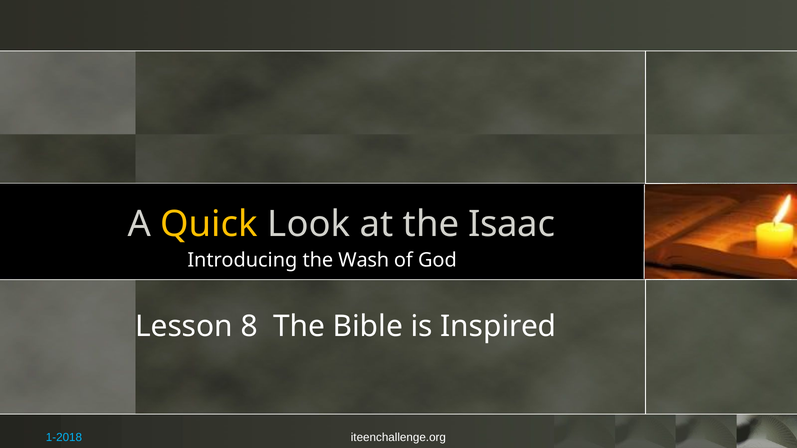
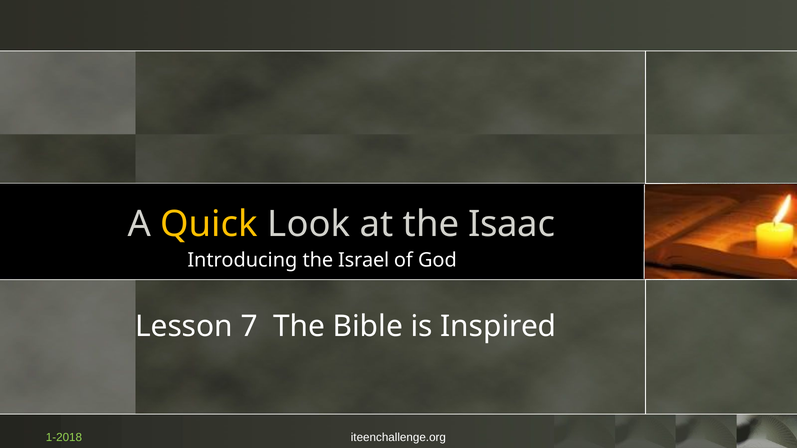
Wash: Wash -> Israel (364, 260)
8: 8 -> 7 (249, 327)
1-2018 colour: light blue -> light green (64, 438)
